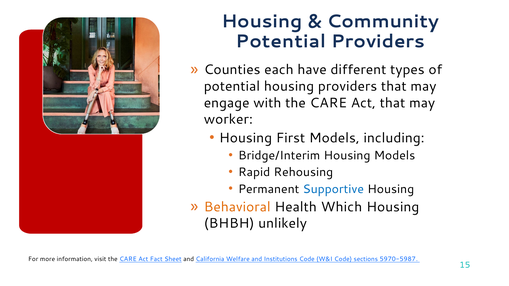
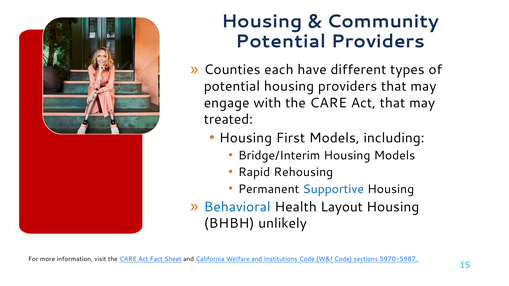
worker: worker -> treated (228, 119)
Behavioral colour: orange -> blue (237, 207)
Which: Which -> Layout (342, 207)
